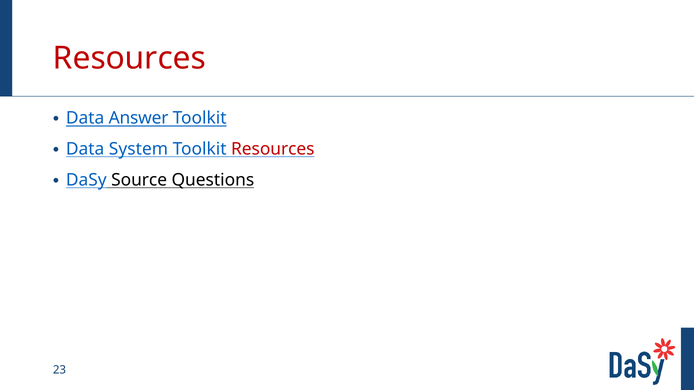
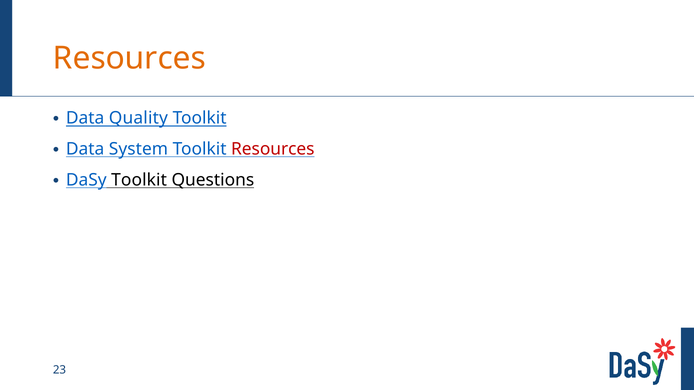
Resources colour: red -> orange (129, 58)
Answer: Answer -> Quality (138, 118)
DaSy Source: Source -> Toolkit (139, 180)
